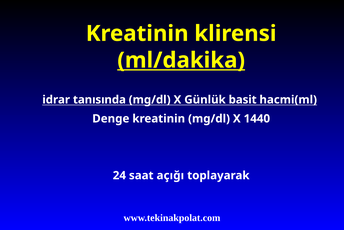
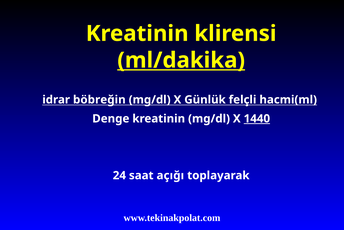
tanısında: tanısında -> böbreğin (99, 100)
basit: basit -> felçli (243, 100)
1440 underline: none -> present (257, 119)
